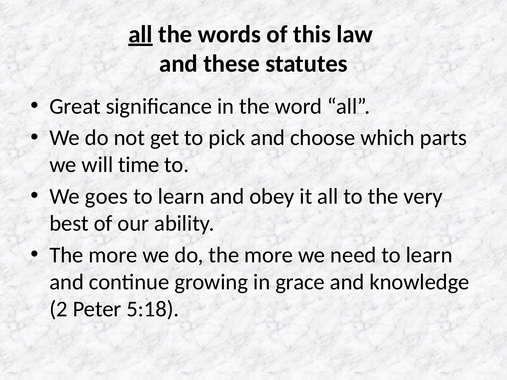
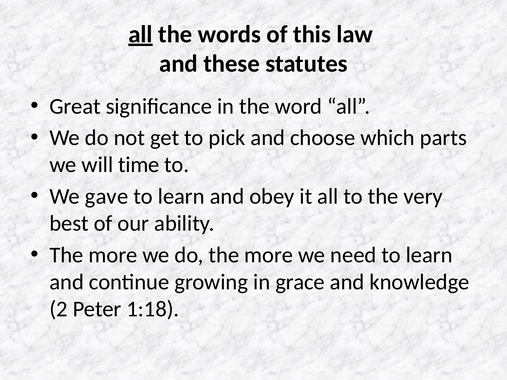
goes: goes -> gave (107, 197)
5:18: 5:18 -> 1:18 (153, 309)
